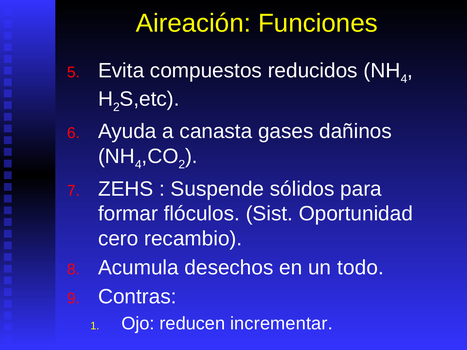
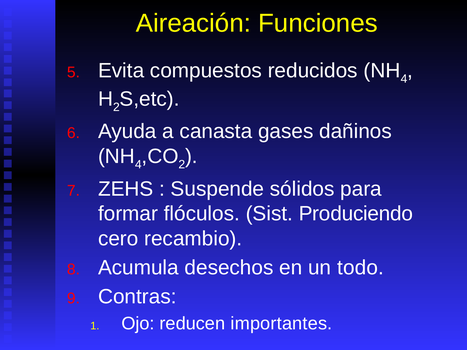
Oportunidad: Oportunidad -> Produciendo (356, 214)
incrementar: incrementar -> importantes (281, 324)
